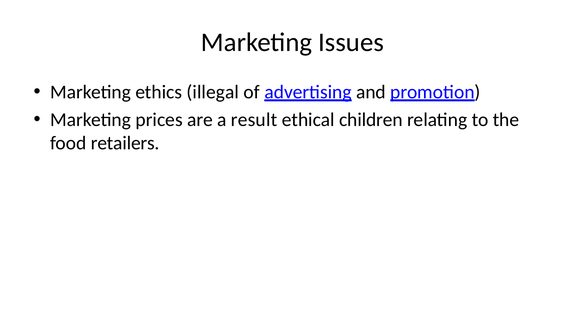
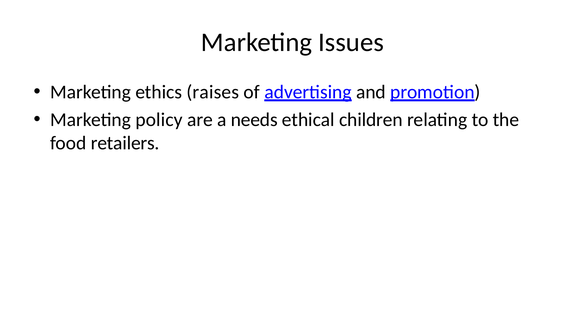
illegal: illegal -> raises (213, 92)
prices: prices -> policy (159, 120)
result: result -> needs (254, 120)
